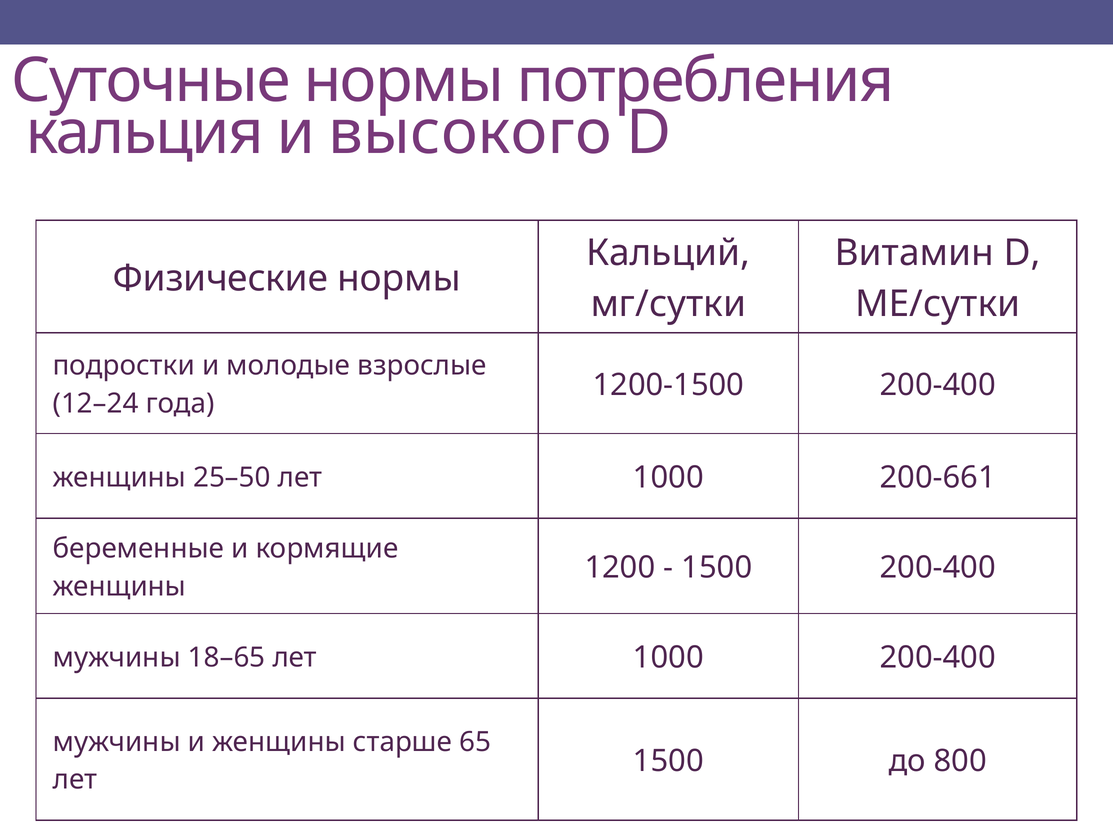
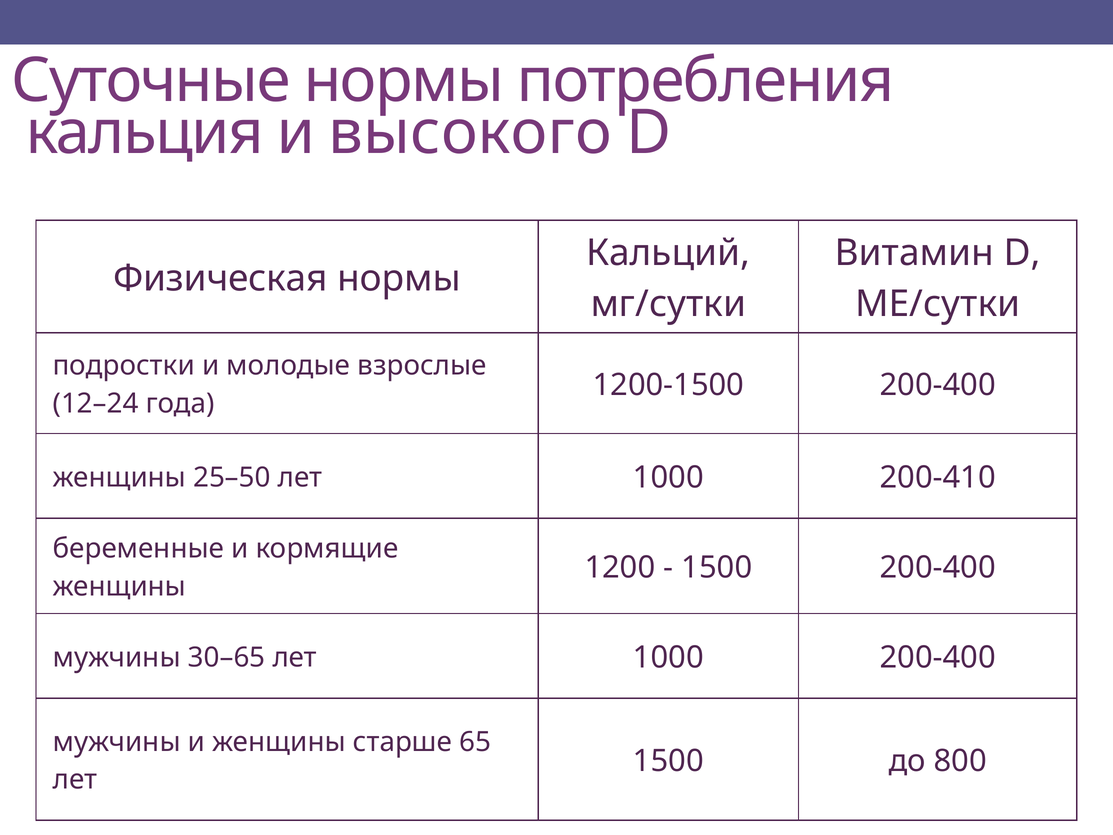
Физические: Физические -> Физическая (220, 278)
200-661: 200-661 -> 200-410 (938, 478)
18–65: 18–65 -> 30–65 (227, 657)
